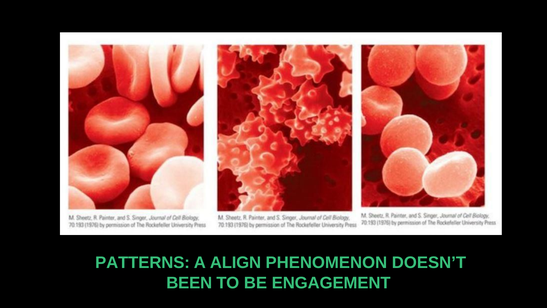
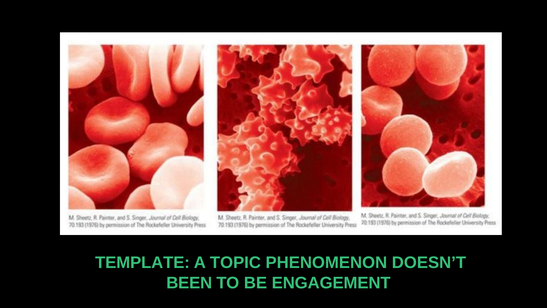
PATTERNS: PATTERNS -> TEMPLATE (143, 263)
ALIGN: ALIGN -> TOPIC (235, 263)
